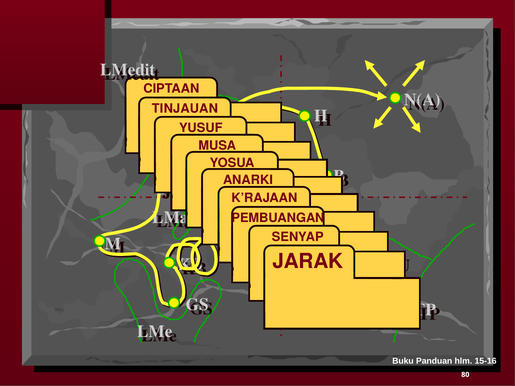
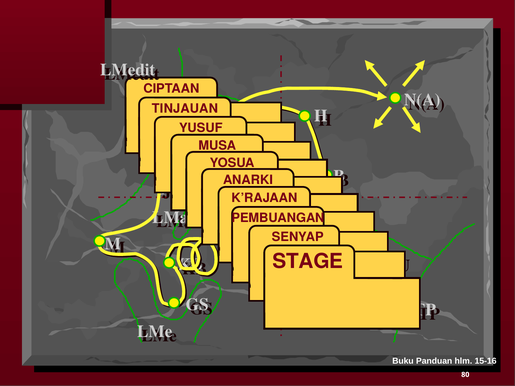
JARAK: JARAK -> STAGE (308, 262)
